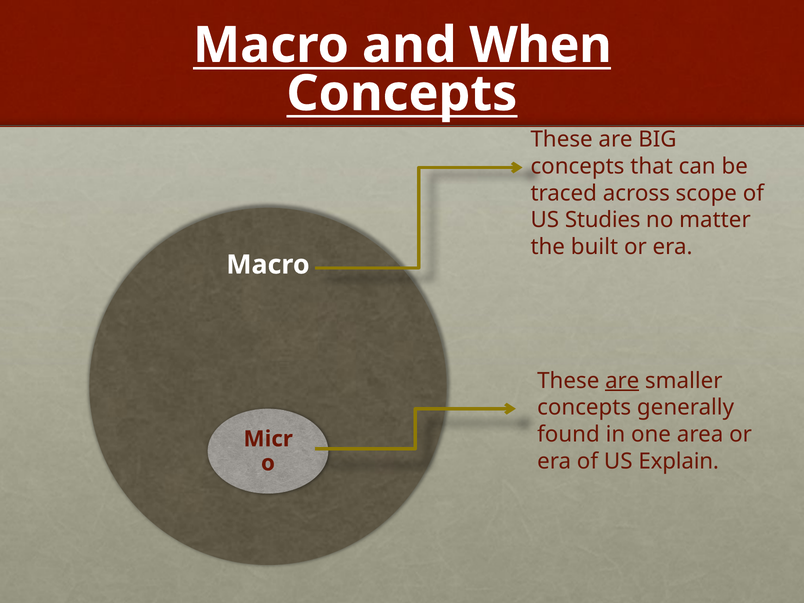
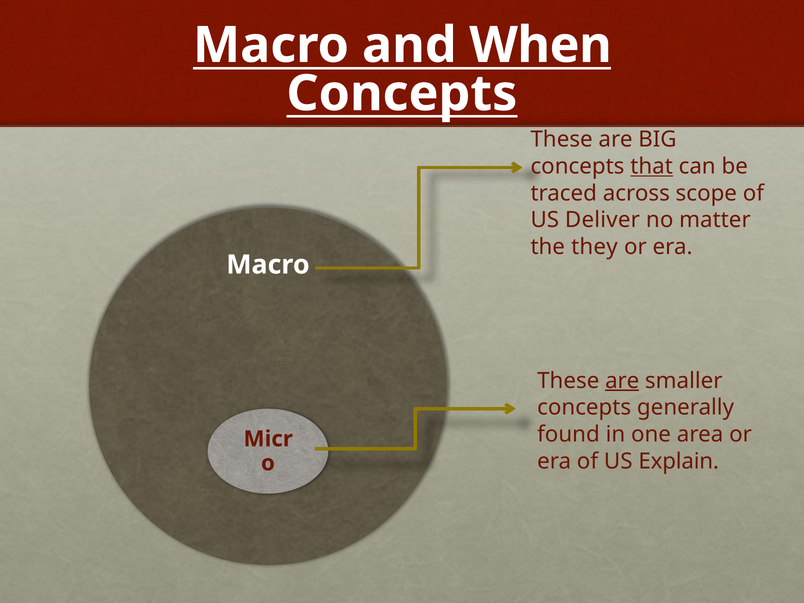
that underline: none -> present (652, 166)
Studies: Studies -> Deliver (602, 220)
built: built -> they (594, 247)
